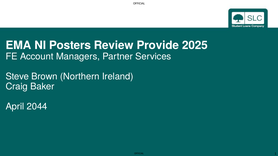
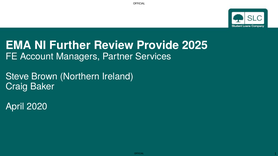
Posters: Posters -> Further (70, 45)
2044: 2044 -> 2020 (37, 107)
